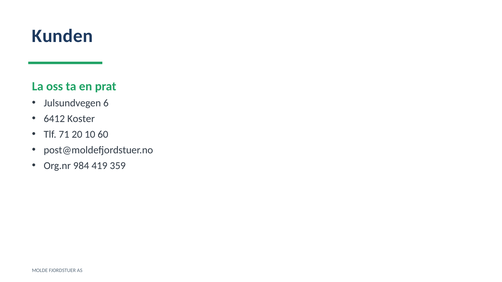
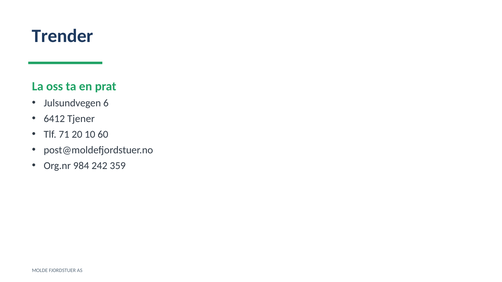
Kunden: Kunden -> Trender (63, 36)
Koster: Koster -> Tjener (81, 119)
419: 419 -> 242 (99, 166)
